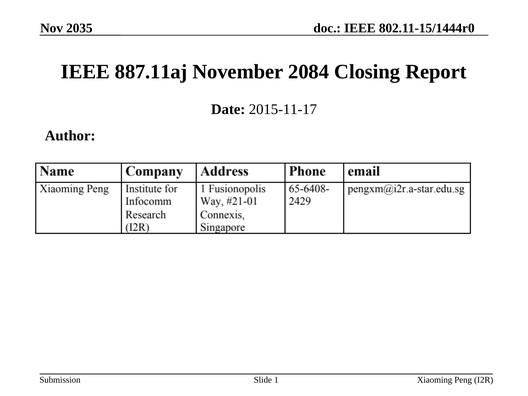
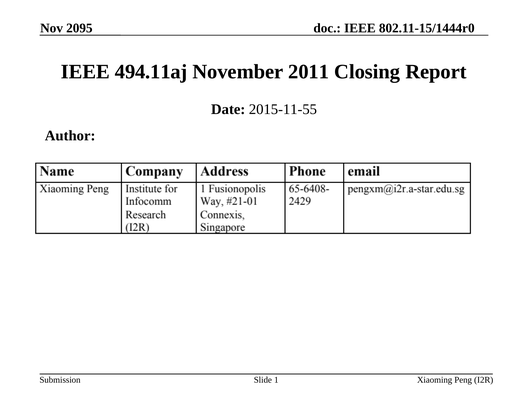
2035: 2035 -> 2095 (79, 28)
887.11aj: 887.11aj -> 494.11aj (151, 72)
2084: 2084 -> 2011 (309, 72)
2015-11-17: 2015-11-17 -> 2015-11-55 (283, 109)
